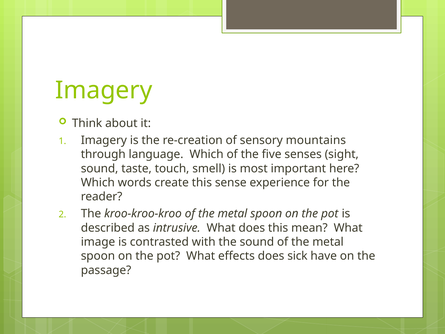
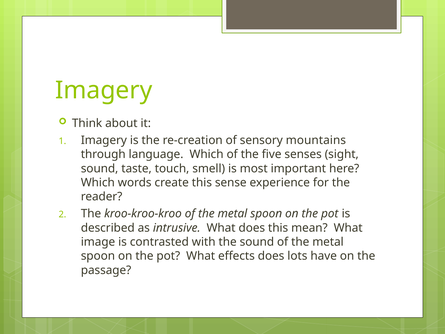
sick: sick -> lots (297, 256)
